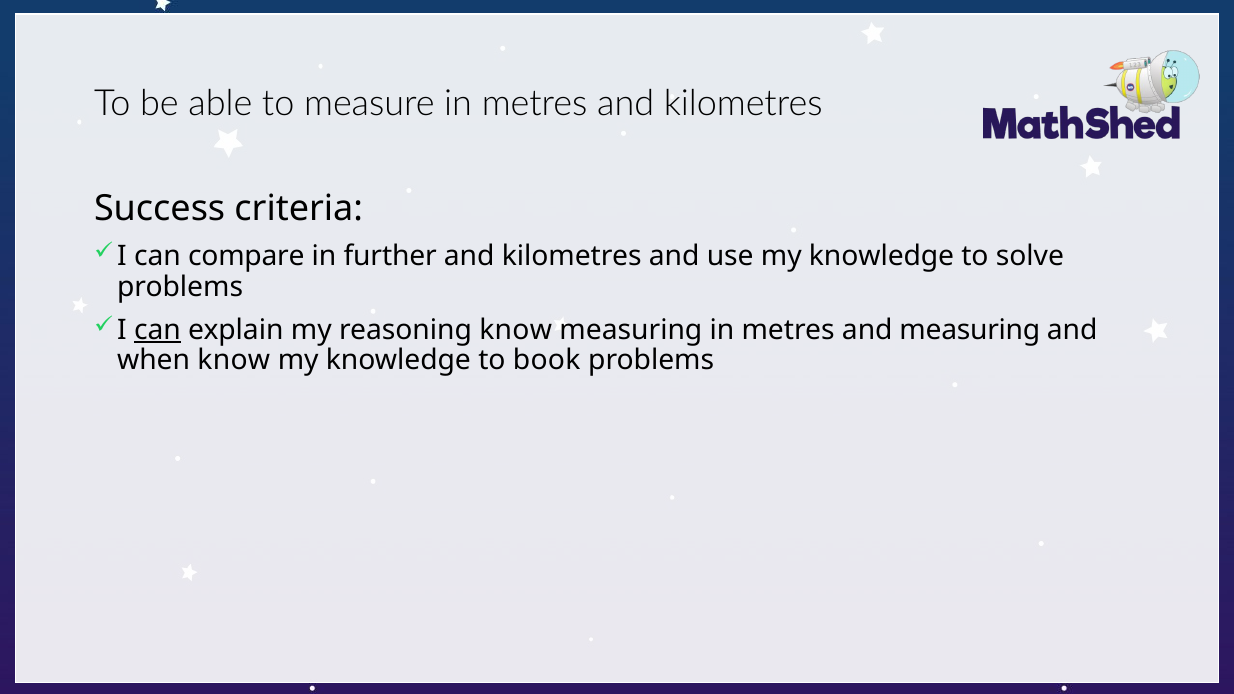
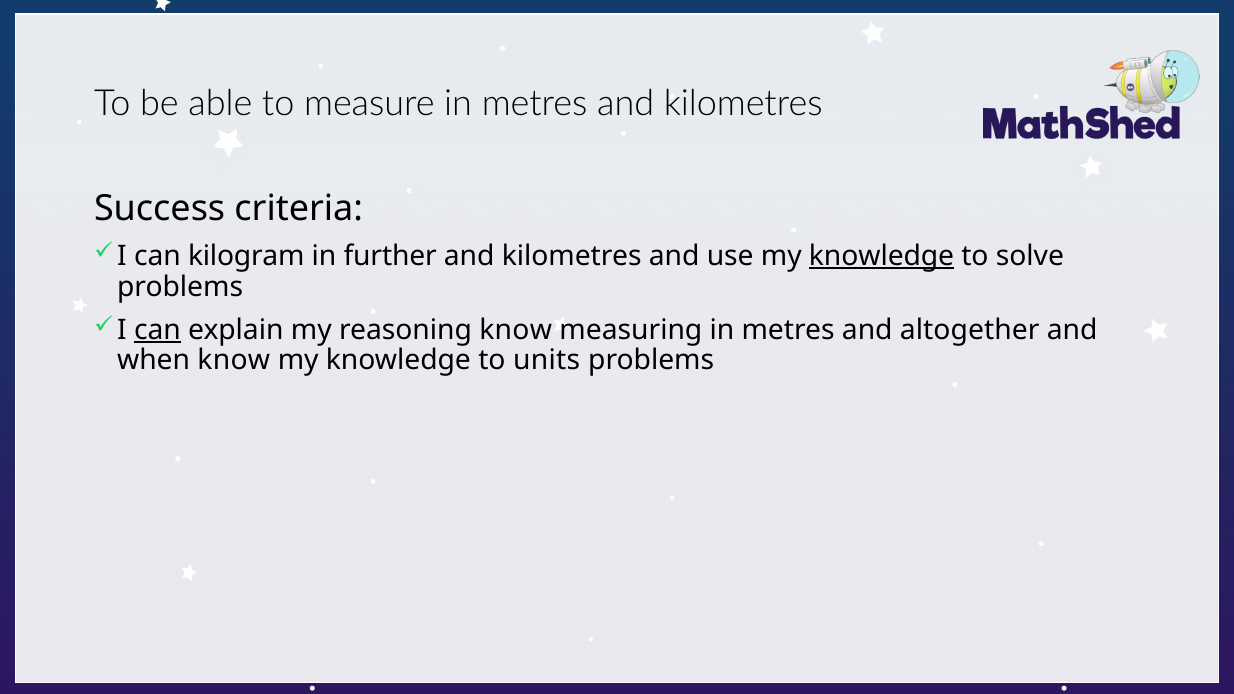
compare: compare -> kilogram (246, 256)
knowledge underline: none -> present (882, 256)
and measuring: measuring -> altogether (970, 330)
book: book -> units (547, 361)
